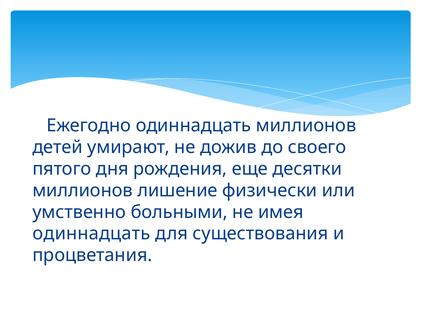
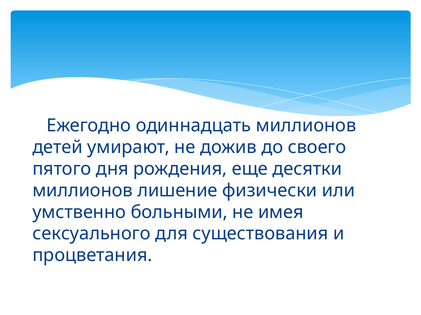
одиннадцать: одиннадцать -> сексуального (91, 234)
